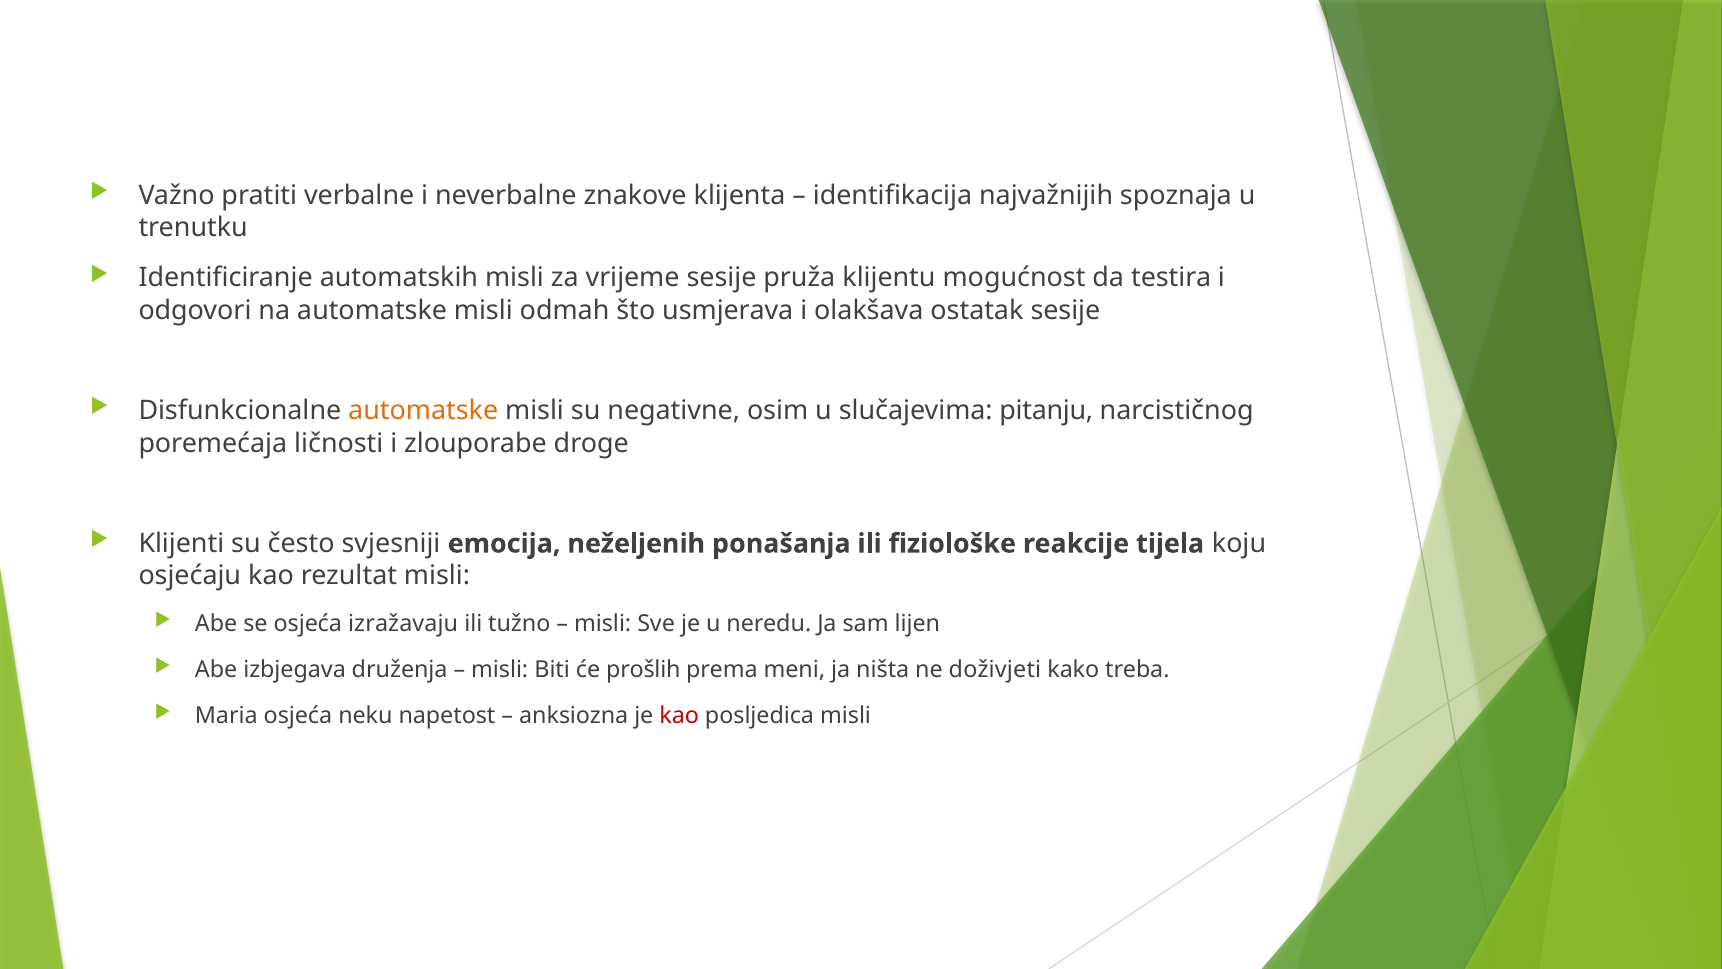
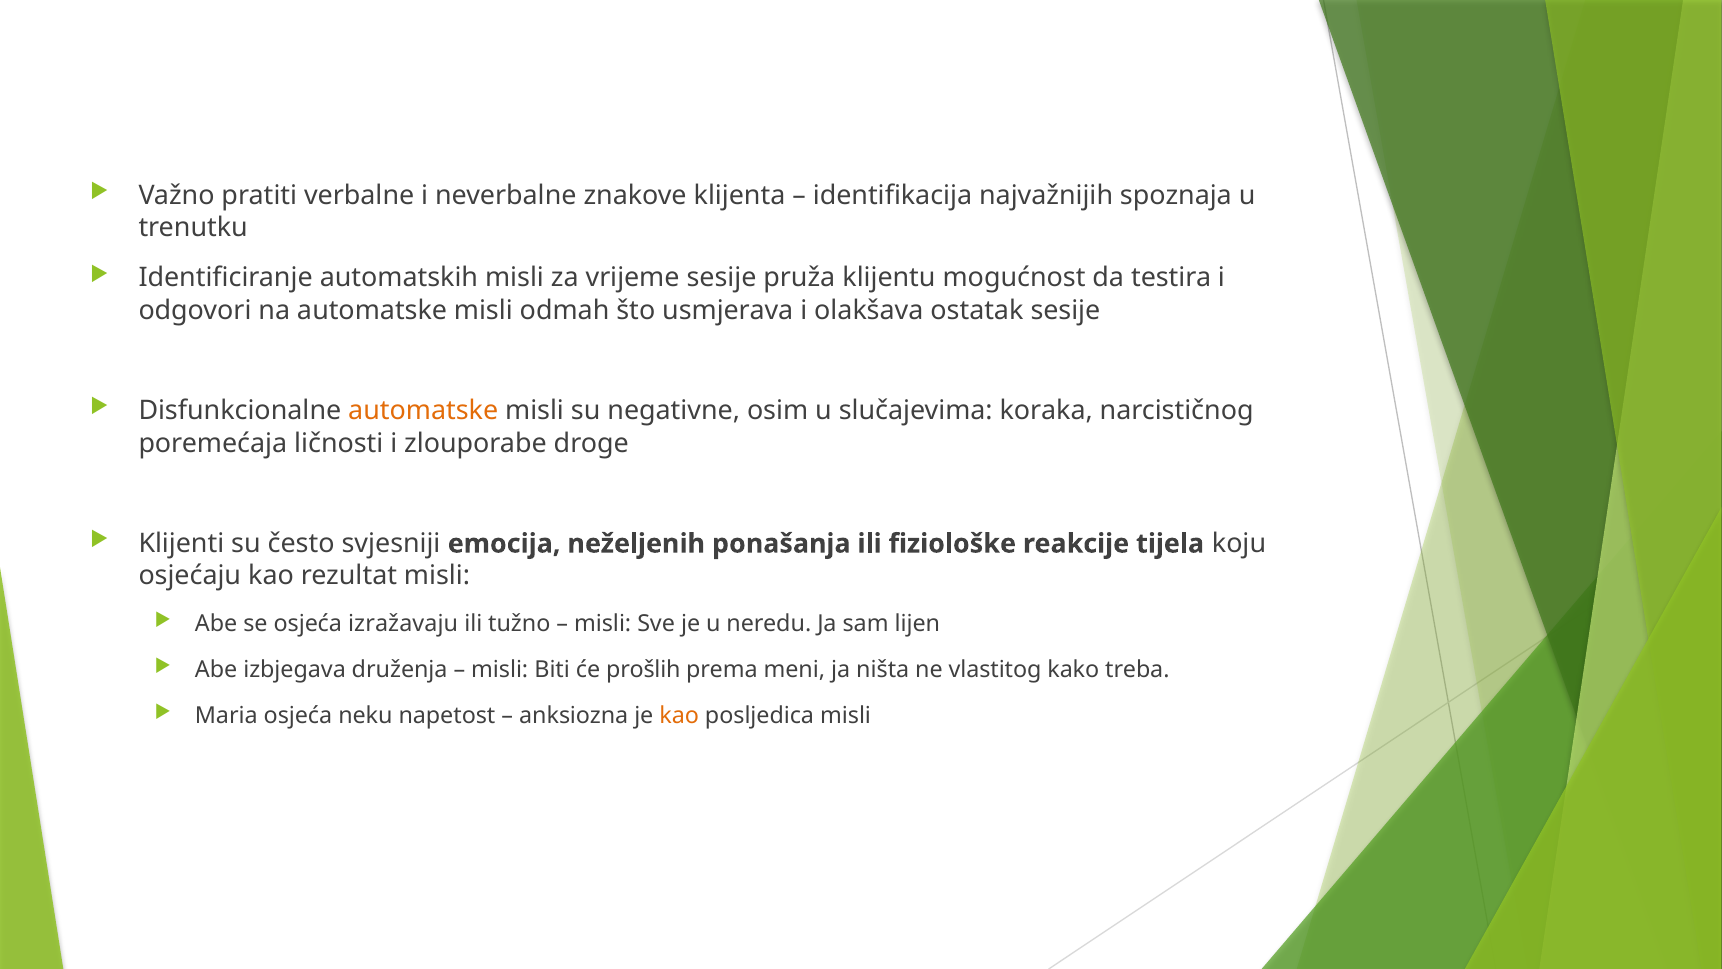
pitanju: pitanju -> koraka (1046, 411)
doživjeti: doživjeti -> vlastitog (995, 670)
kao colour: red -> orange (679, 716)
